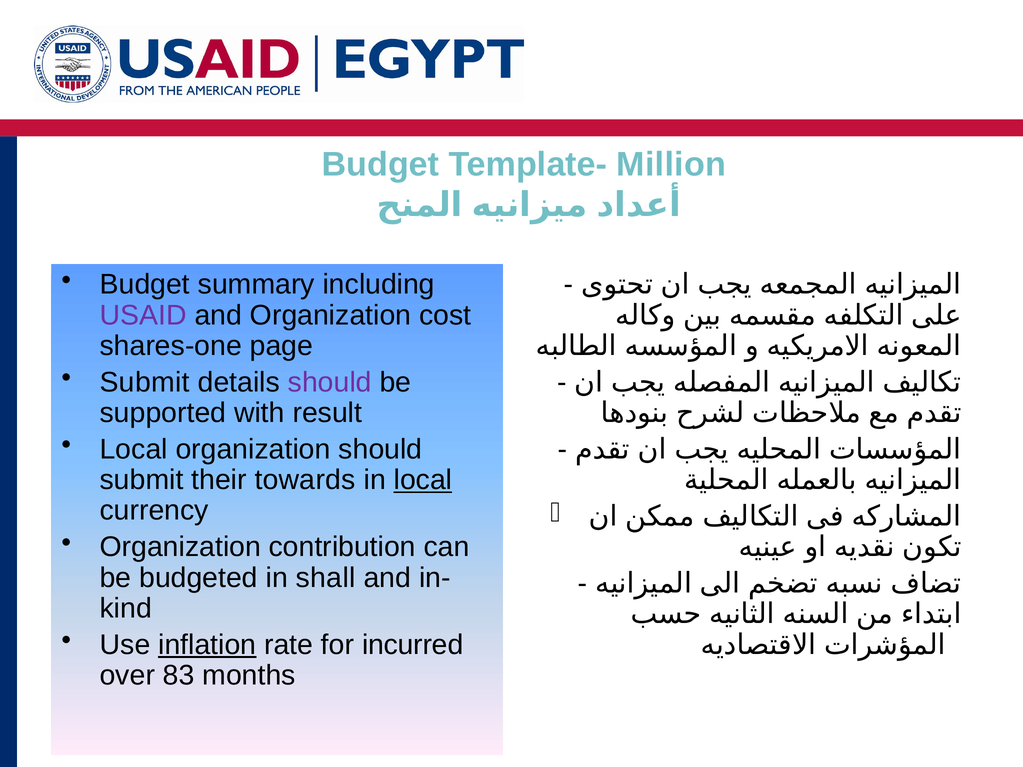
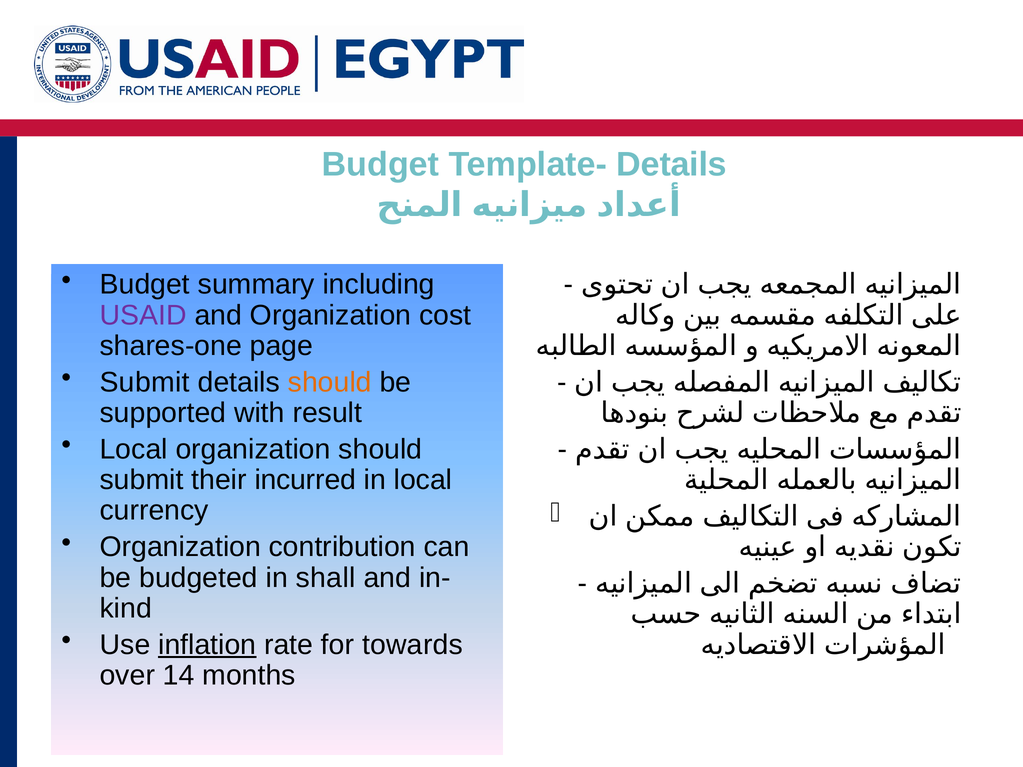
Template- Million: Million -> Details (672, 164)
should colour: purple -> orange (330, 382)
towards: towards -> incurred (305, 480)
local underline: present -> none (423, 480)
incurred: incurred -> towards (413, 645)
83: 83 -> 14 (179, 676)
